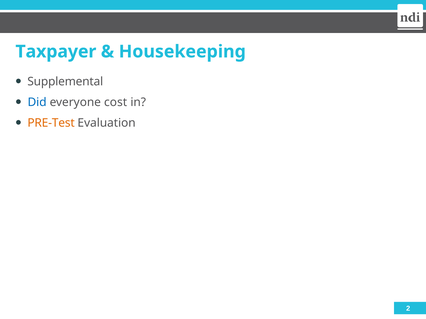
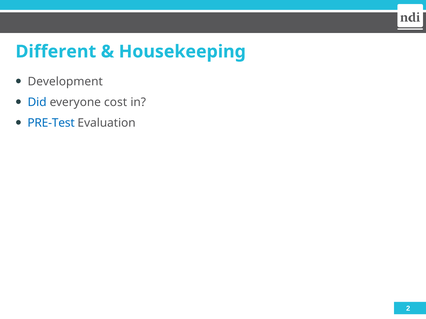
Taxpayer: Taxpayer -> Different (56, 52)
Supplemental: Supplemental -> Development (65, 82)
PRE-Test colour: orange -> blue (51, 123)
